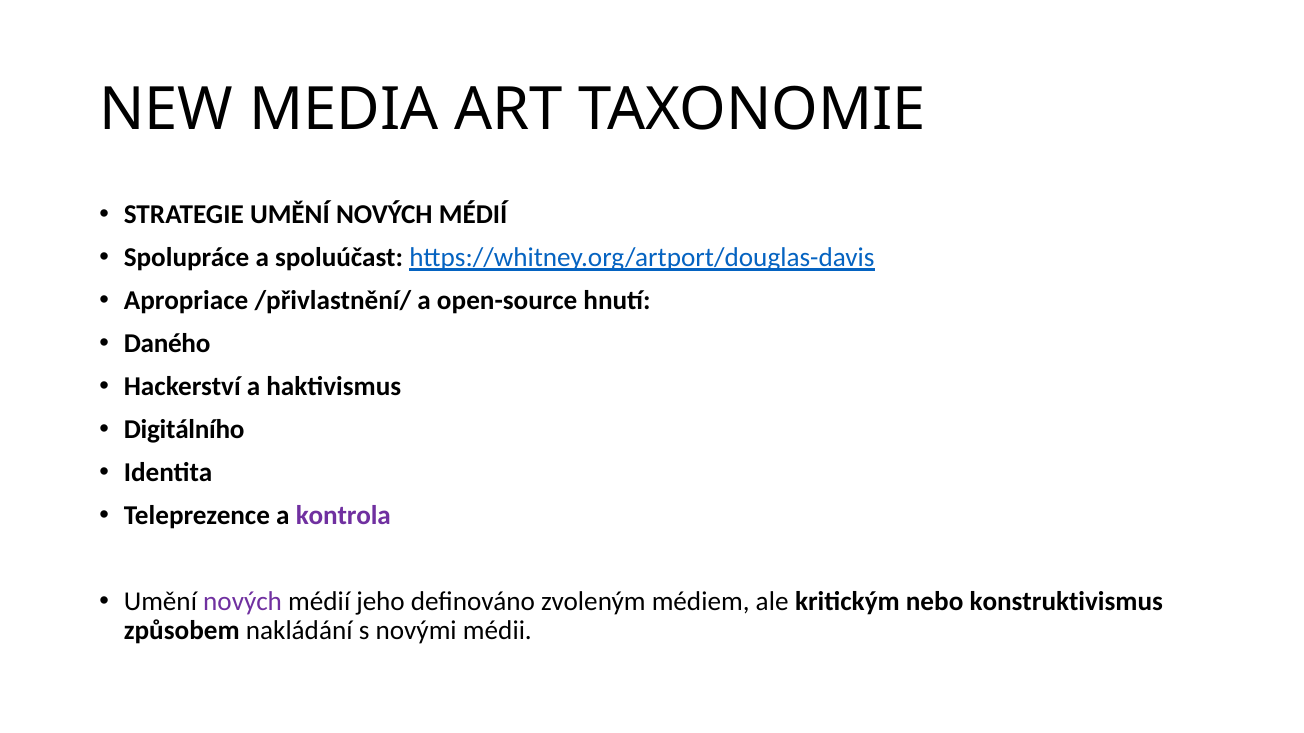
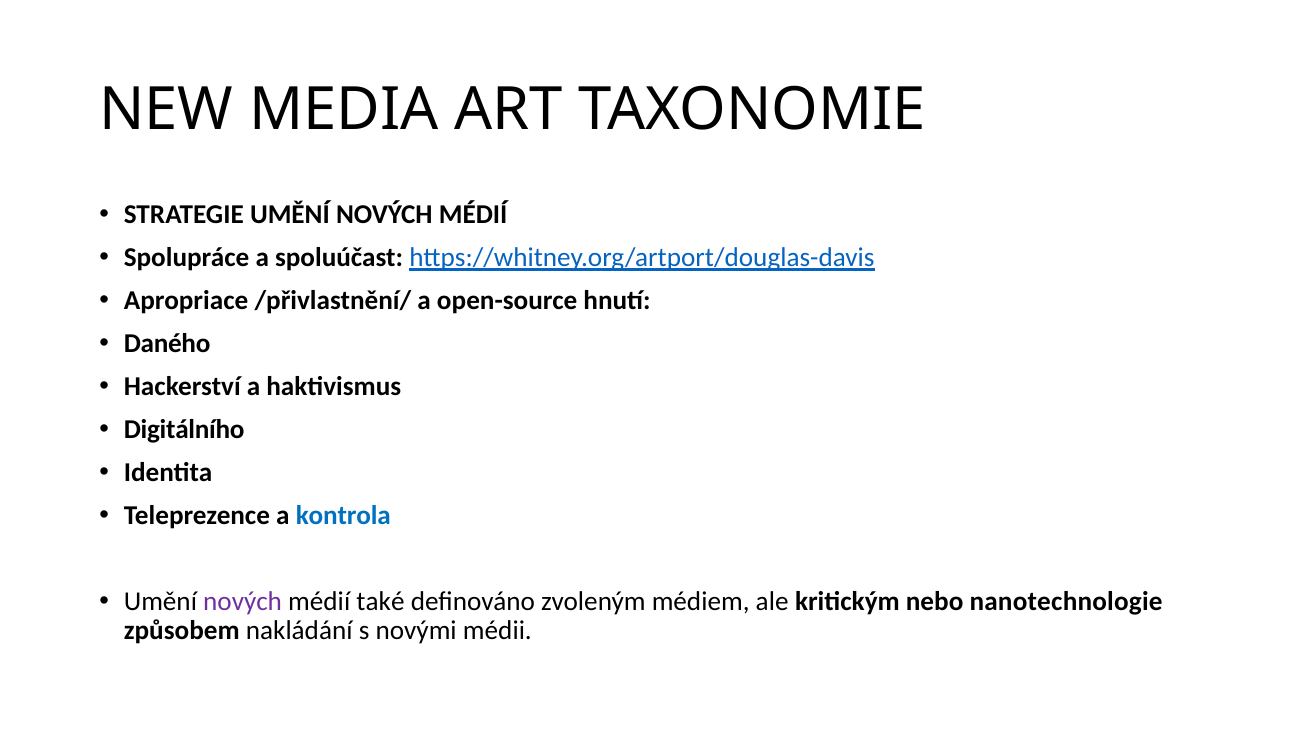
kontrola colour: purple -> blue (343, 516)
jeho: jeho -> také (380, 602)
konstruktivismus: konstruktivismus -> nanotechnologie (1066, 602)
